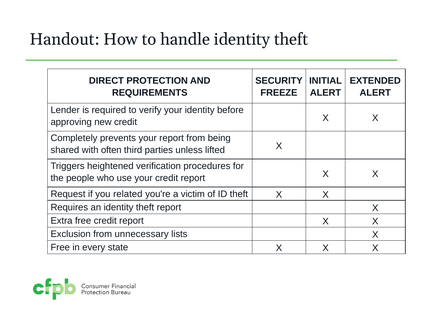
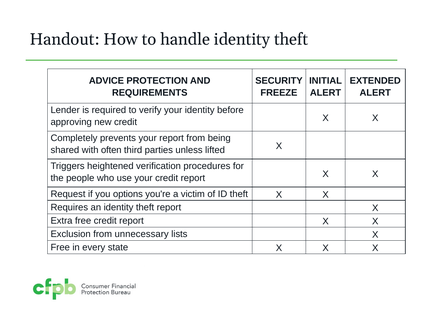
DIRECT: DIRECT -> ADVICE (106, 81)
related: related -> options (128, 194)
